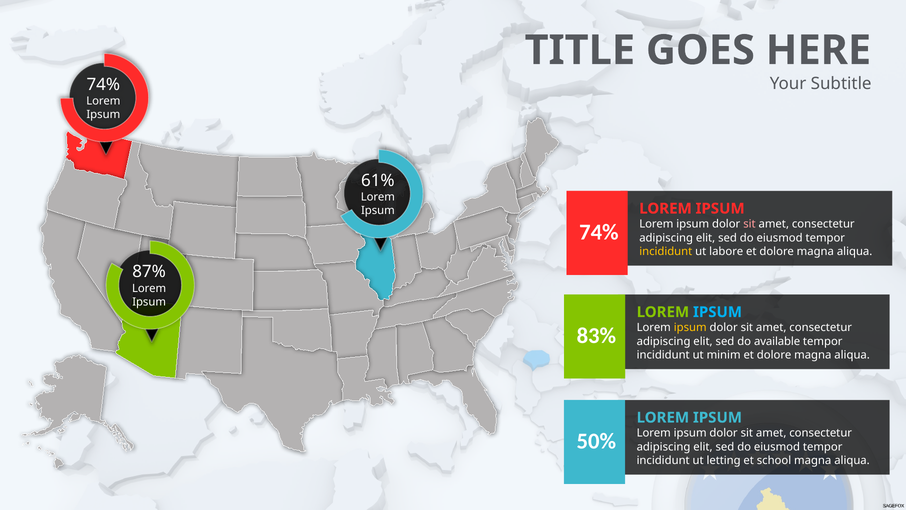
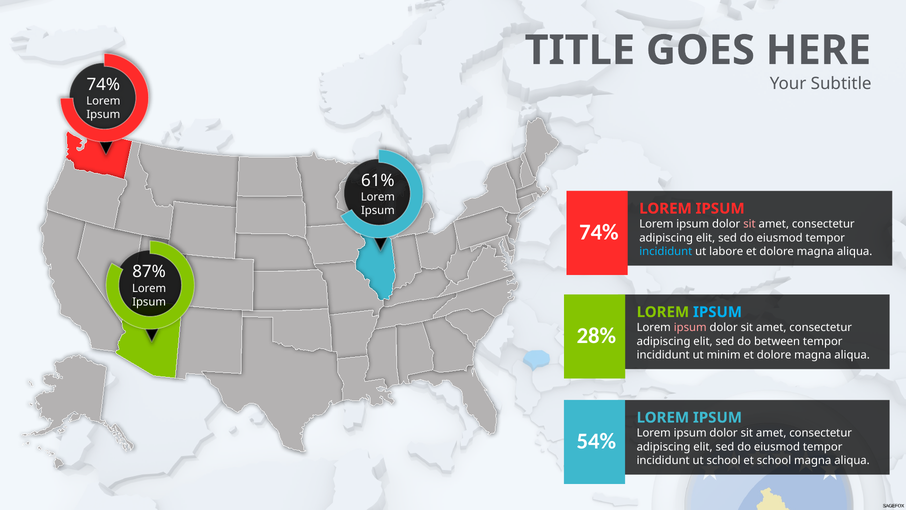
incididunt colour: yellow -> light blue (666, 251)
ipsum colour: yellow -> pink (690, 327)
83%: 83% -> 28% (596, 335)
available: available -> between (777, 341)
50%: 50% -> 54% (596, 441)
ut letting: letting -> school (724, 460)
